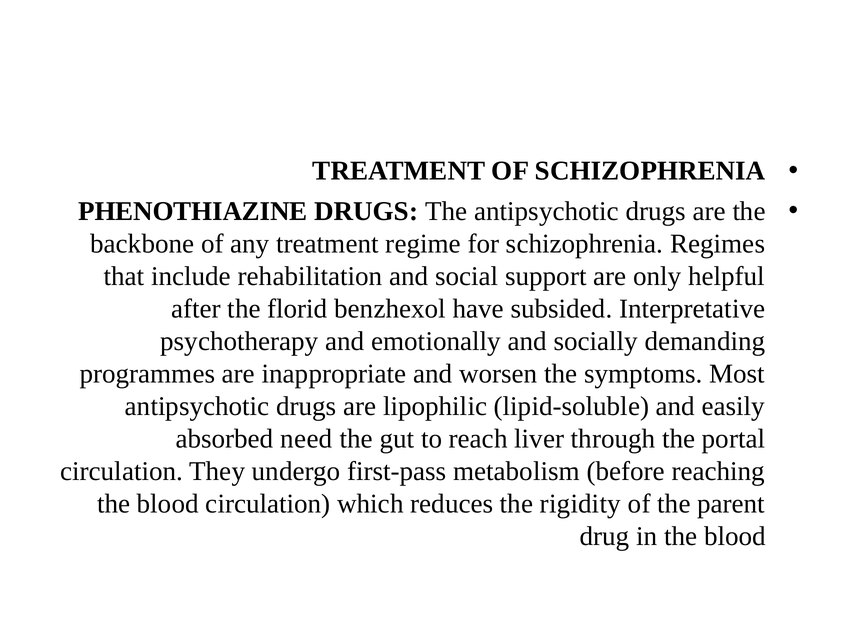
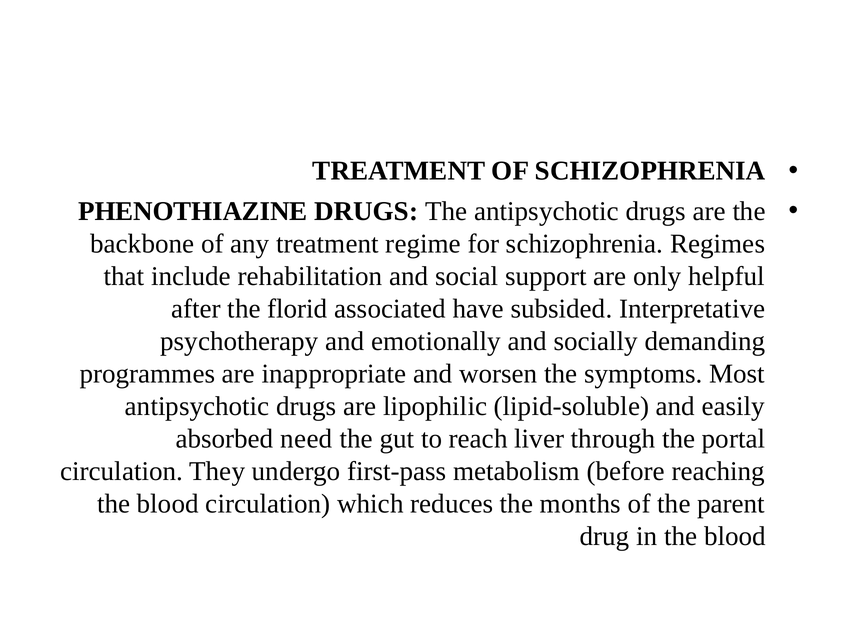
benzhexol: benzhexol -> associated (390, 309)
rigidity: rigidity -> months (580, 504)
